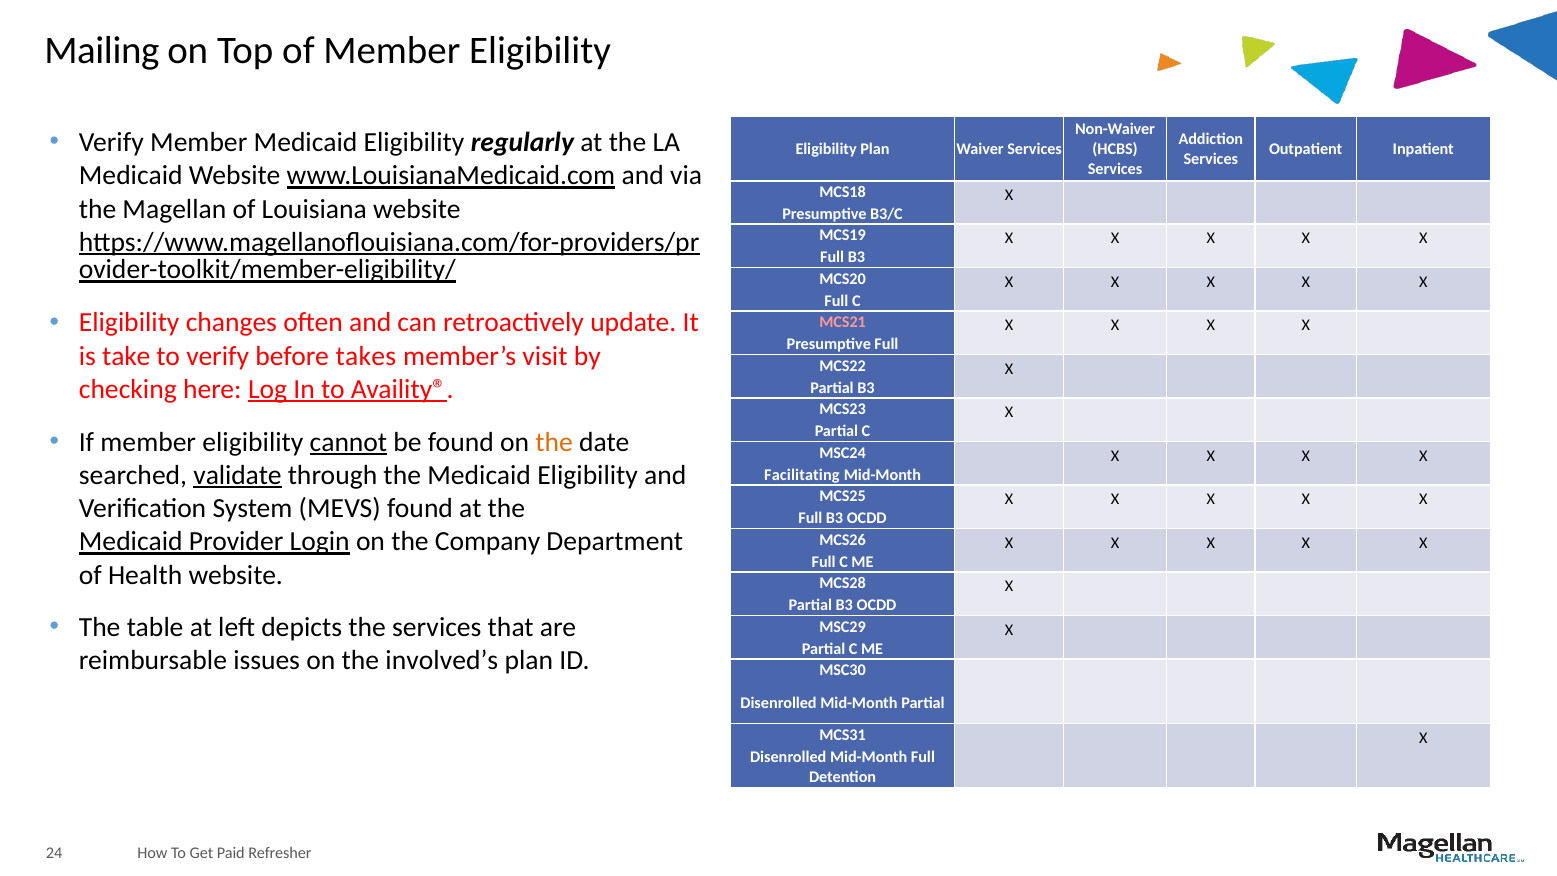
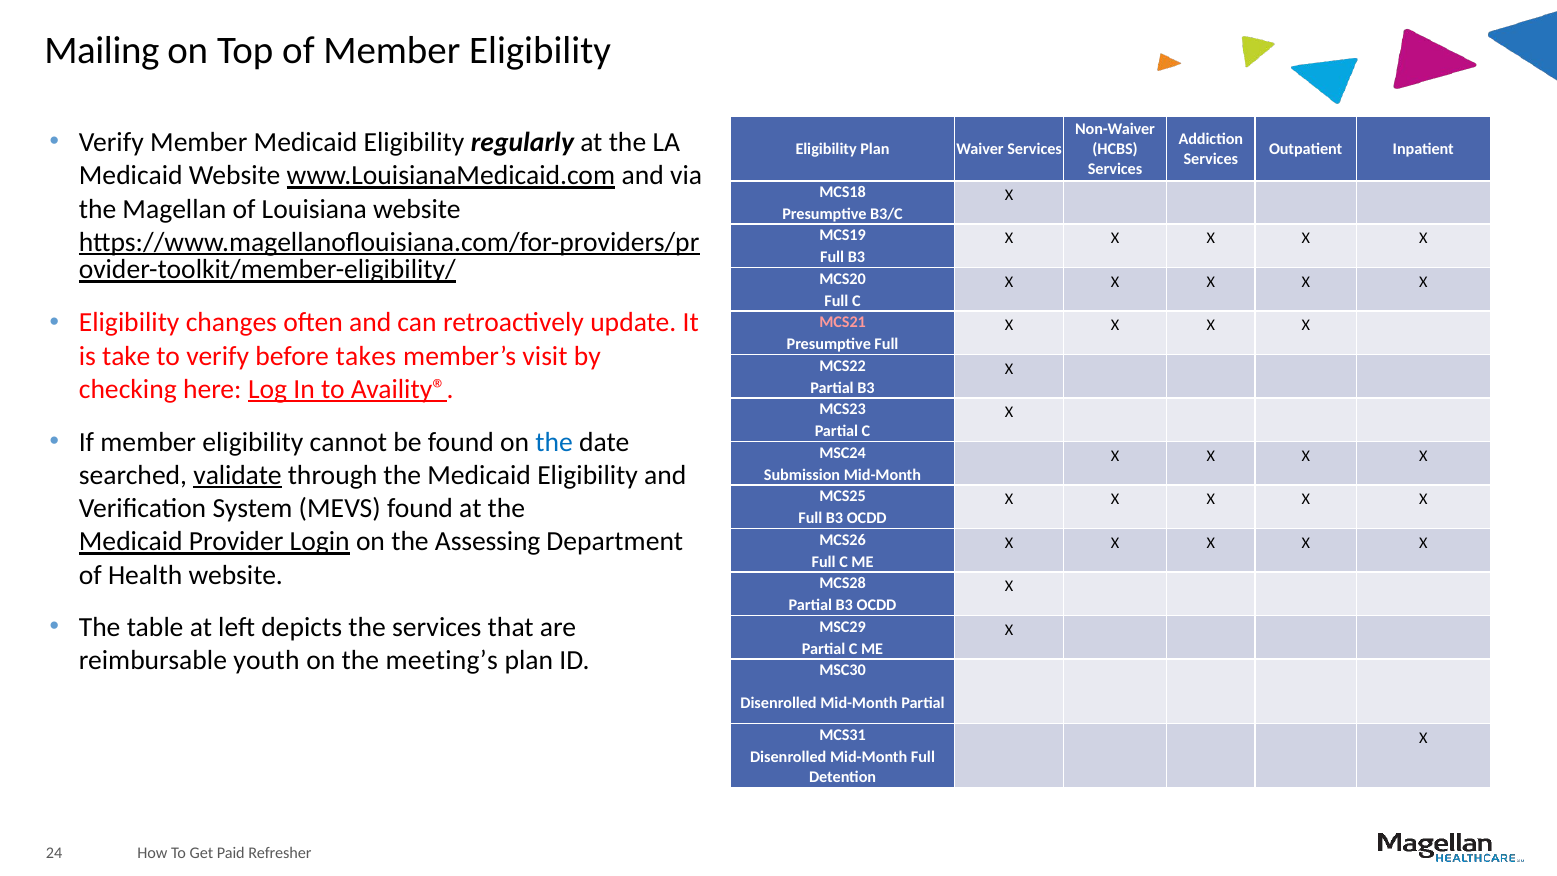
cannot underline: present -> none (348, 442)
the colour: orange -> blue (554, 442)
Facilitating: Facilitating -> Submission (802, 475)
Company: Company -> Assessing (488, 541)
issues: issues -> youth (267, 661)
involved’s: involved’s -> meeting’s (442, 661)
